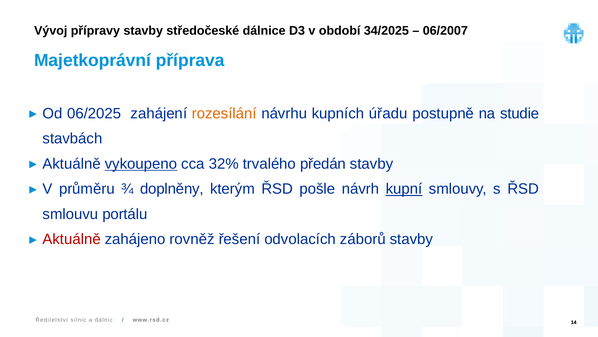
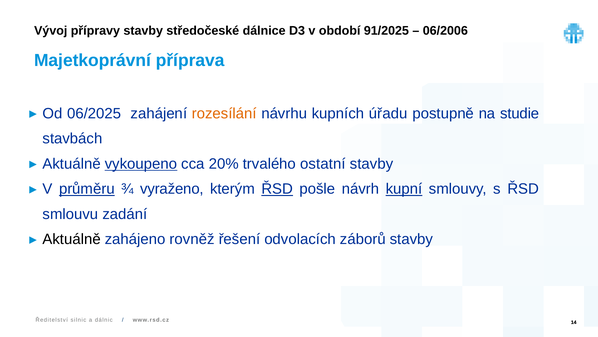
34/2025: 34/2025 -> 91/2025 (386, 31)
06/2007: 06/2007 -> 06/2006 (445, 31)
32%: 32% -> 20% (224, 164)
předán: předán -> ostatní (323, 164)
průměru underline: none -> present (87, 189)
doplněny: doplněny -> vyraženo (172, 189)
ŘSD underline: none -> present (277, 189)
portálu: portálu -> zadání (125, 214)
Aktuálně colour: red -> black (72, 239)
